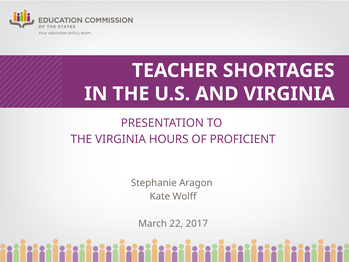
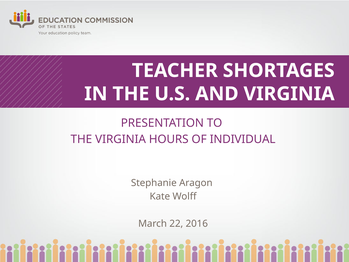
PROFICIENT: PROFICIENT -> INDIVIDUAL (243, 139)
2017: 2017 -> 2016 (197, 223)
